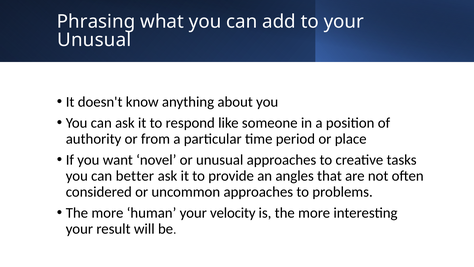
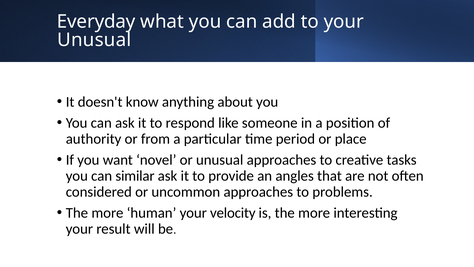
Phrasing: Phrasing -> Everyday (96, 22)
better: better -> similar (135, 176)
